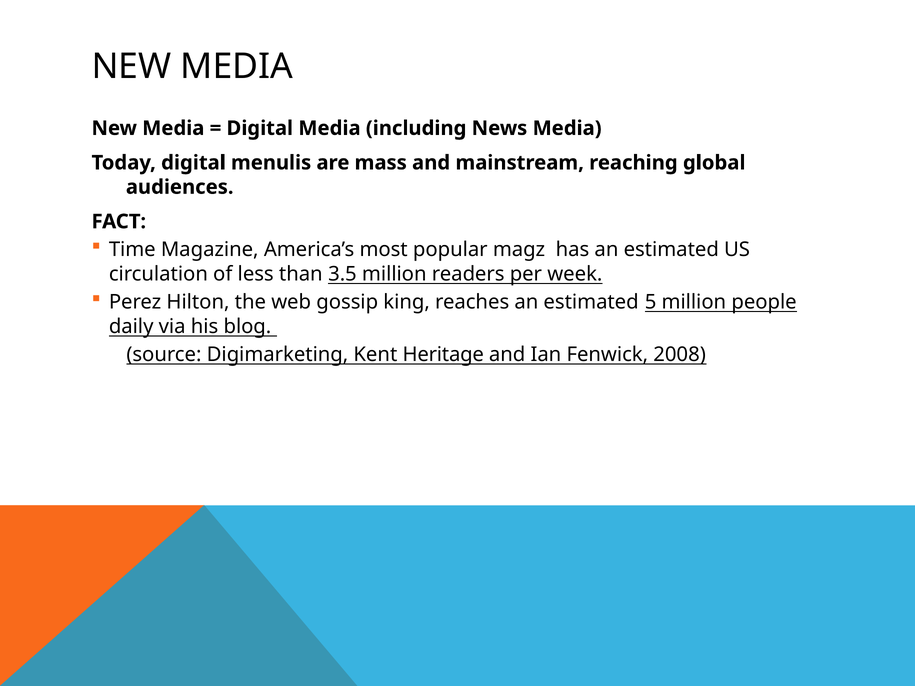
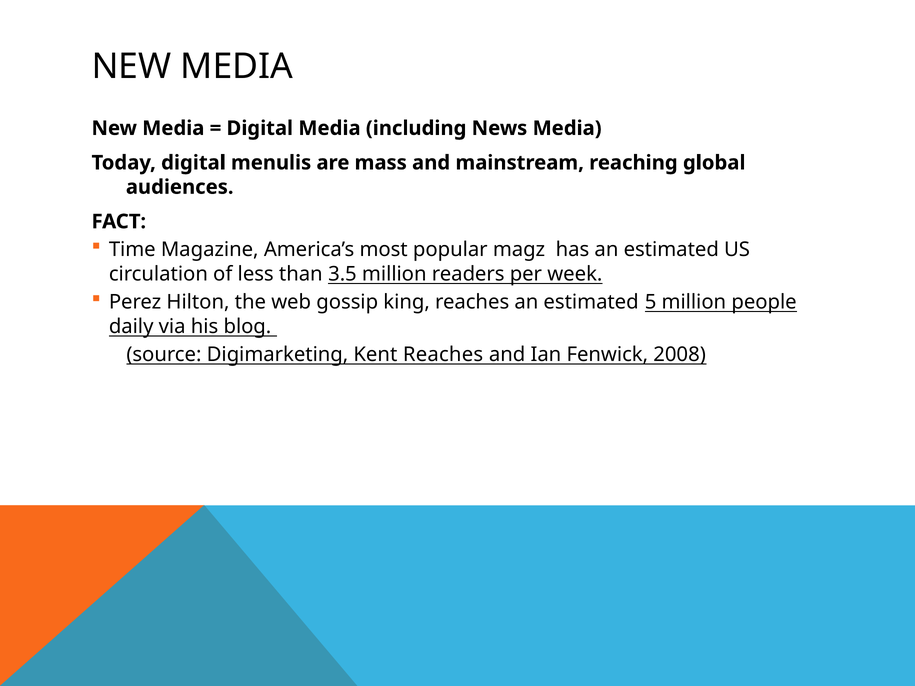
Kent Heritage: Heritage -> Reaches (443, 355)
